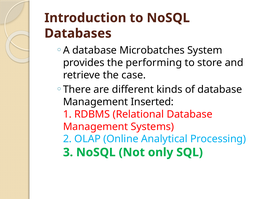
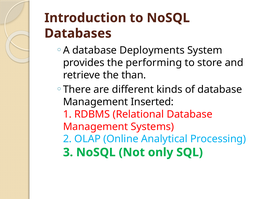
Microbatches: Microbatches -> Deployments (152, 50)
case: case -> than (134, 75)
